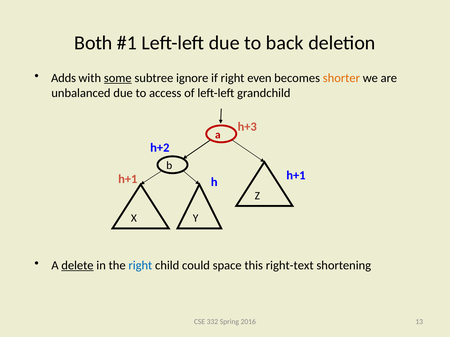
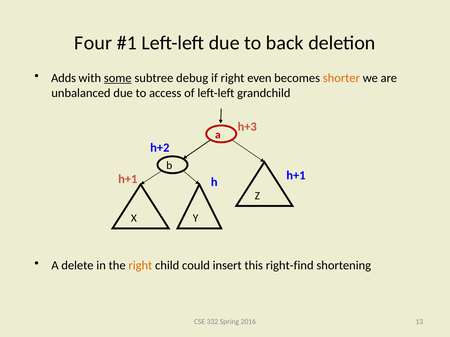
Both: Both -> Four (93, 43)
ignore: ignore -> debug (192, 78)
delete underline: present -> none (77, 266)
right colour: blue -> orange (140, 266)
space: space -> insert (227, 266)
right-text: right-text -> right-find (290, 266)
